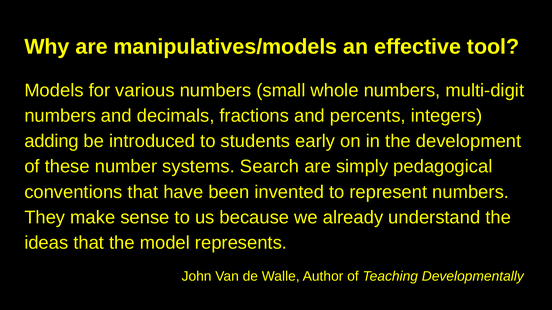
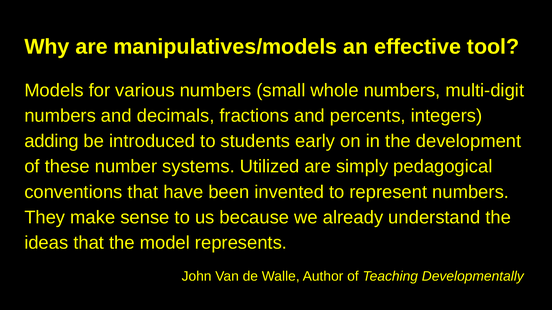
Search: Search -> Utilized (270, 167)
